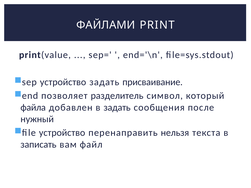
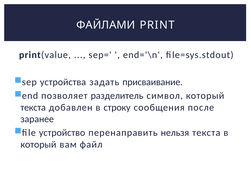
sep устройство: устройство -> устройства (63, 82)
файла: файла -> текста (33, 108)
в задать: задать -> строку (117, 108)
нужный: нужный -> заранее (37, 119)
записать: записать -> который (38, 145)
